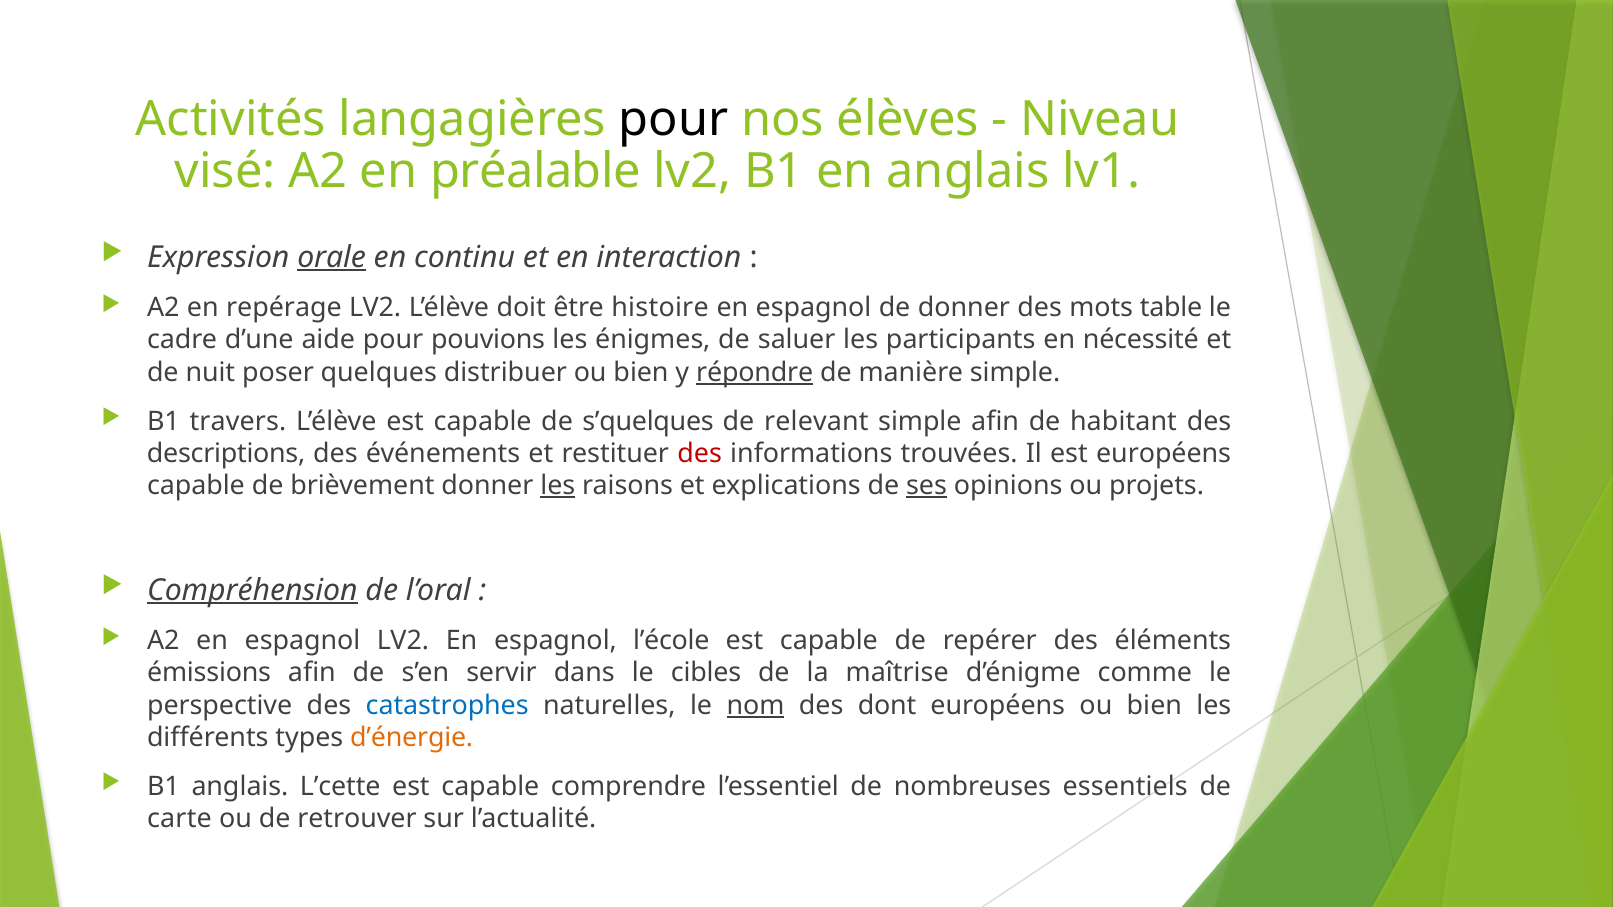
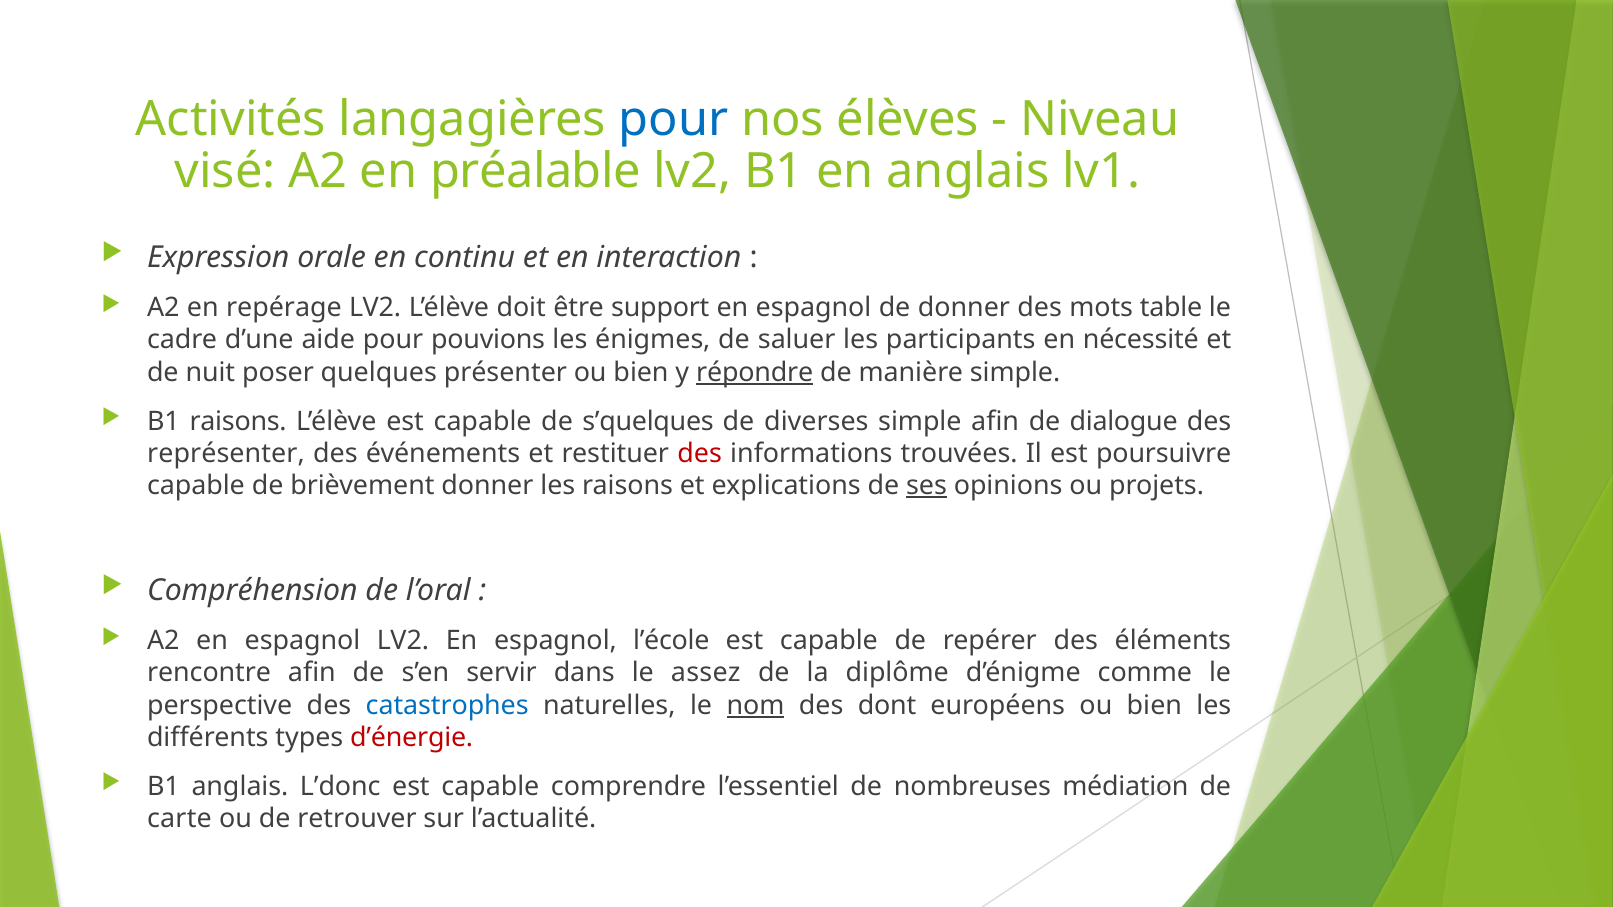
pour colour: black -> blue (674, 119)
orale underline: present -> none (332, 257)
histoire: histoire -> support (660, 308)
distribuer: distribuer -> présenter (505, 372)
B1 travers: travers -> raisons (238, 421)
relevant: relevant -> diverses (816, 421)
habitant: habitant -> dialogue (1124, 421)
descriptions: descriptions -> représenter (226, 454)
est européens: européens -> poursuivre (1164, 454)
les underline: present -> none (558, 486)
Compréhension underline: present -> none (252, 590)
émissions: émissions -> rencontre (209, 673)
cibles: cibles -> assez (706, 673)
maîtrise: maîtrise -> diplôme (897, 673)
d’énergie colour: orange -> red (412, 738)
L’cette: L’cette -> L’donc (340, 787)
essentiels: essentiels -> médiation (1125, 787)
